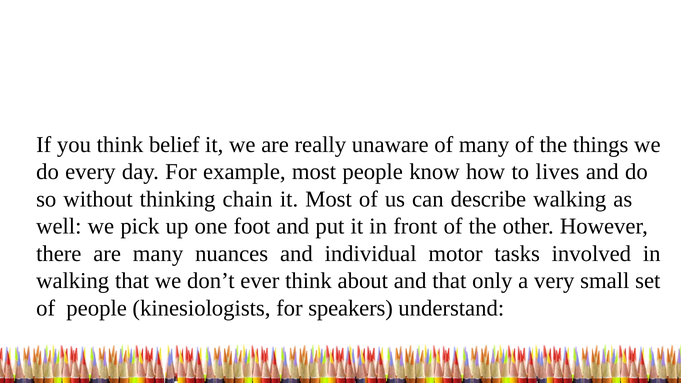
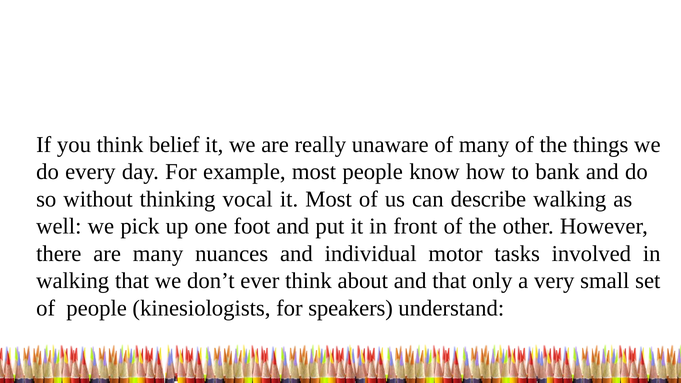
lives: lives -> bank (558, 172)
chain: chain -> vocal (248, 199)
